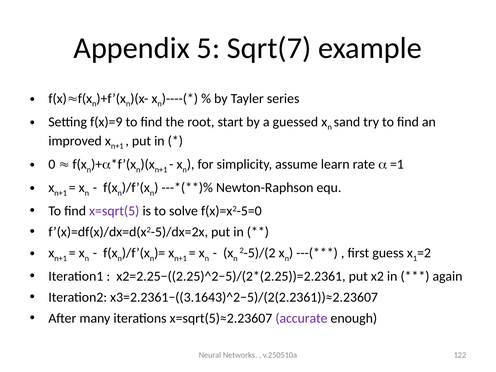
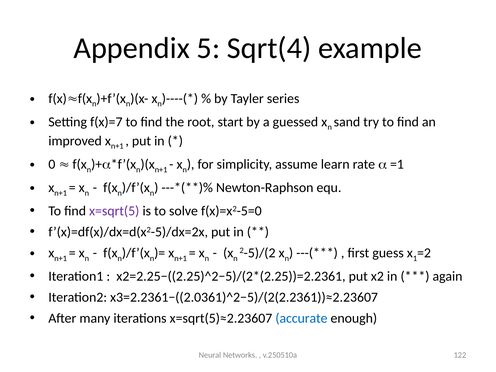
Sqrt(7: Sqrt(7 -> Sqrt(4 (269, 48)
f(x)=9: f(x)=9 -> f(x)=7 (106, 122)
x3=2.2361−((3.1643)^2−5)/(2(2.2361))≈2.23607: x3=2.2361−((3.1643)^2−5)/(2(2.2361))≈2.23607 -> x3=2.2361−((2.0361)^2−5)/(2(2.2361))≈2.23607 (244, 297)
accurate colour: purple -> blue (301, 318)
